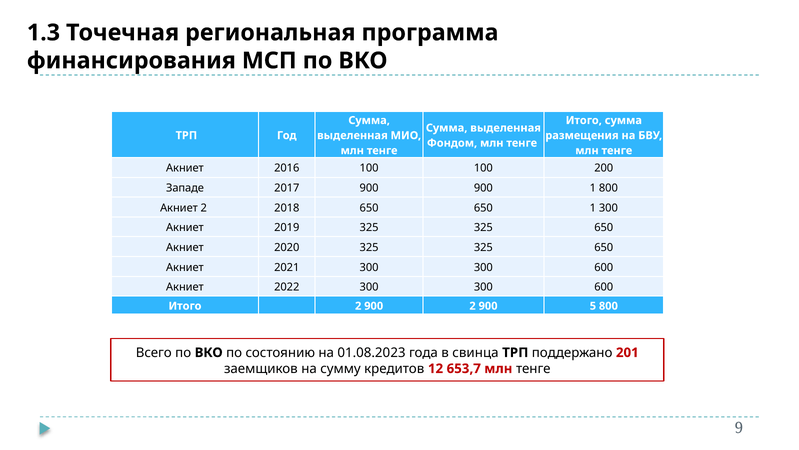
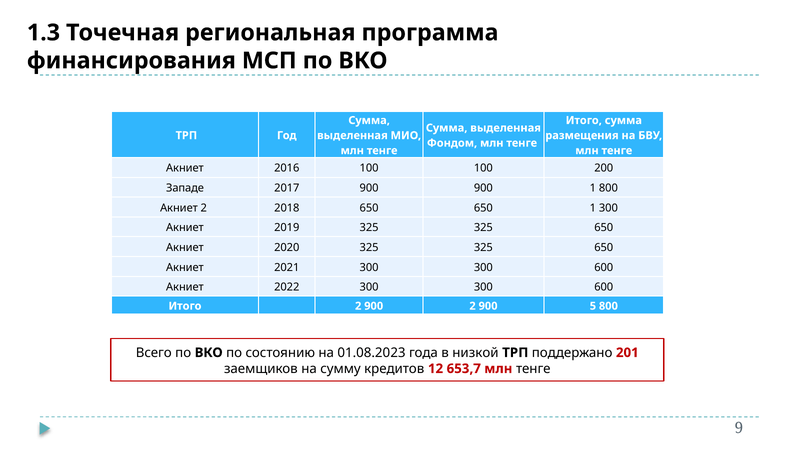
свинца: свинца -> низкой (475, 352)
